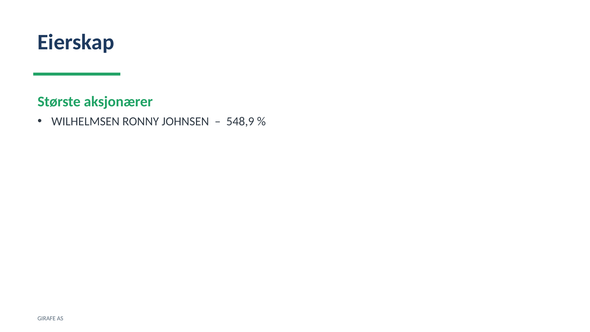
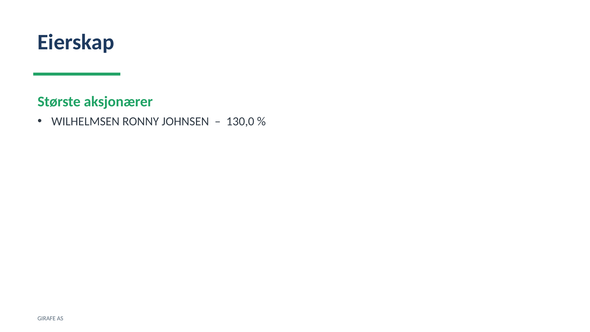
548,9: 548,9 -> 130,0 (240, 121)
